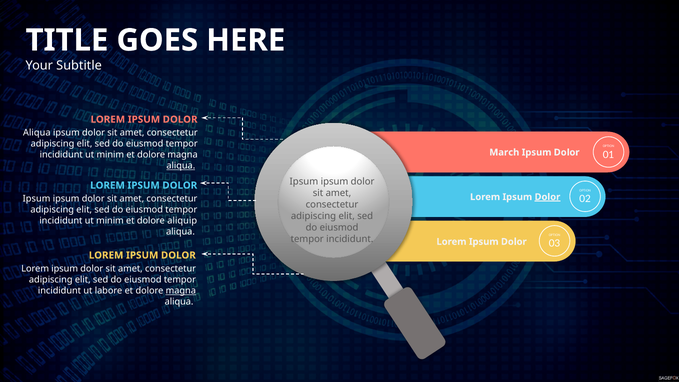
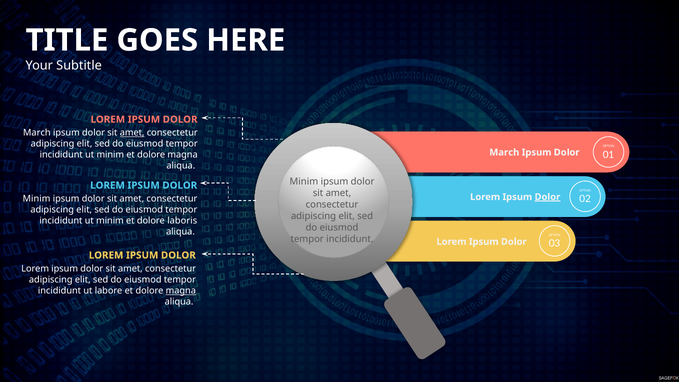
Aliqua: Aliqua -> March (37, 133)
amet underline: none -> present (132, 133)
aliqua underline: present -> none (181, 166)
Ipsum: Ipsum -> Minim (304, 182)
Ipsum: Ipsum -> Minim (37, 199)
aliquip: aliquip -> laboris (182, 221)
